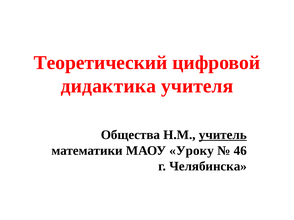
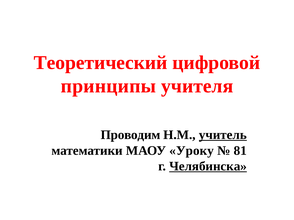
дидактика: дидактика -> принципы (108, 86)
Общества: Общества -> Проводим (131, 135)
46: 46 -> 81 (240, 151)
Челябинска underline: none -> present (208, 167)
